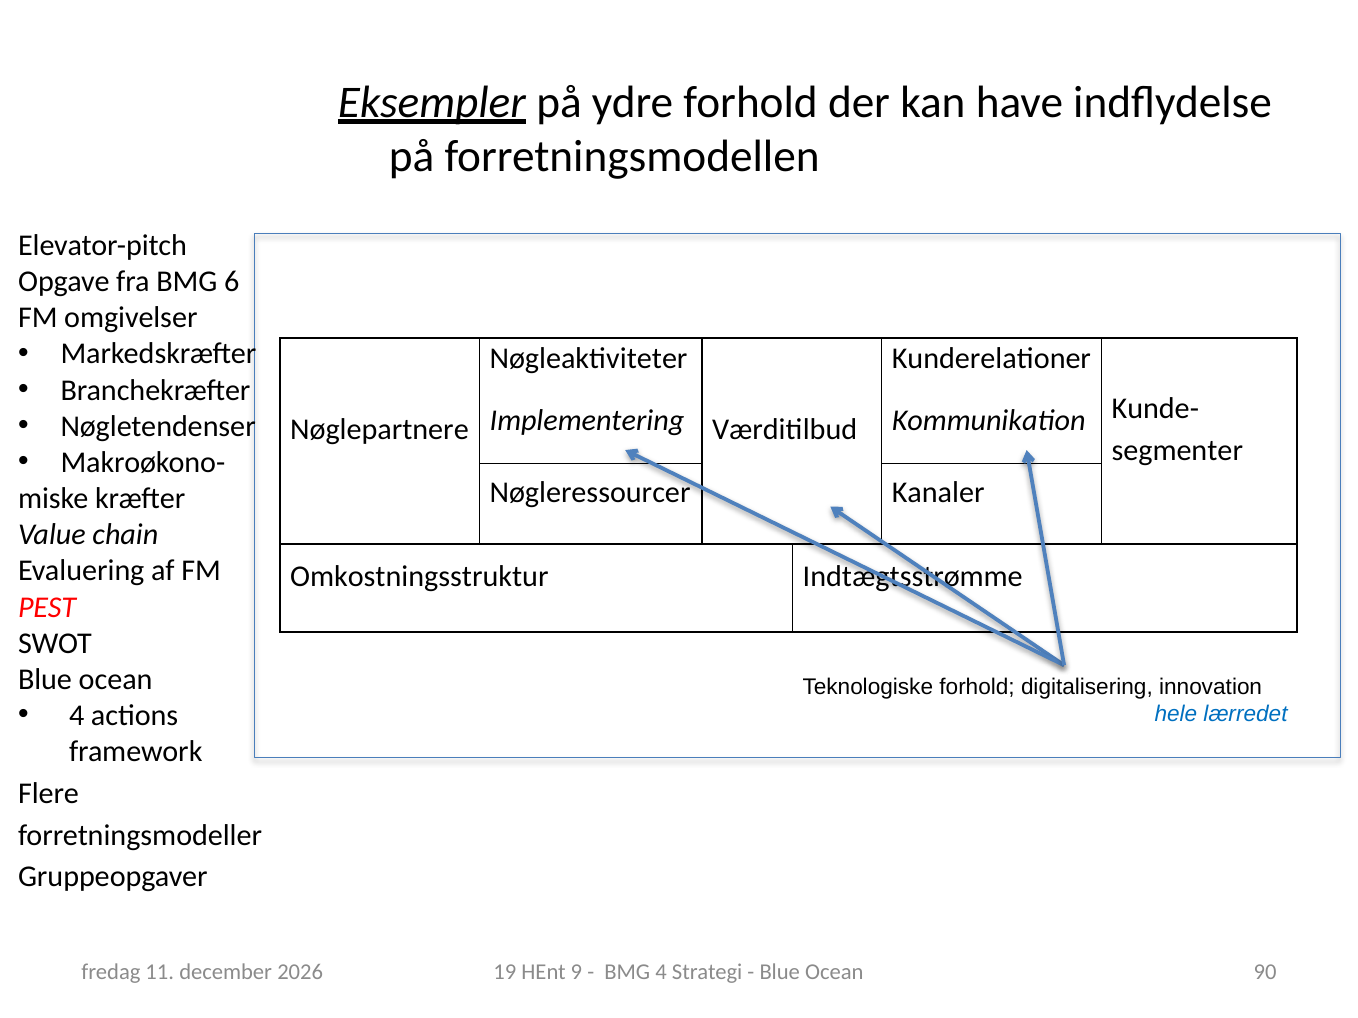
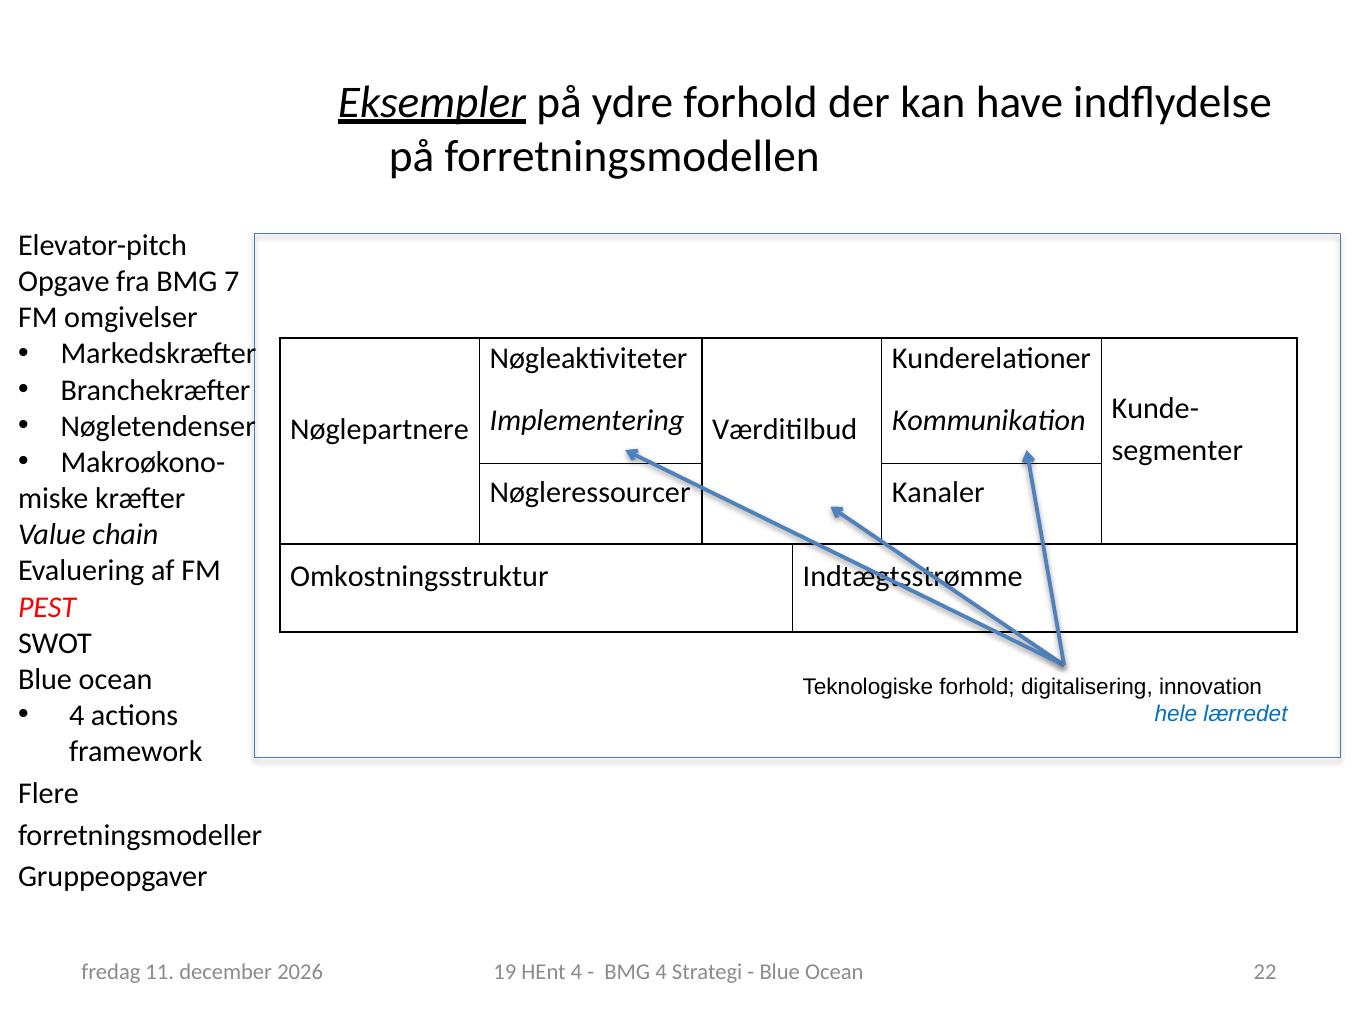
6: 6 -> 7 (232, 282)
HEnt 9: 9 -> 4 (576, 972)
90: 90 -> 22 (1265, 972)
